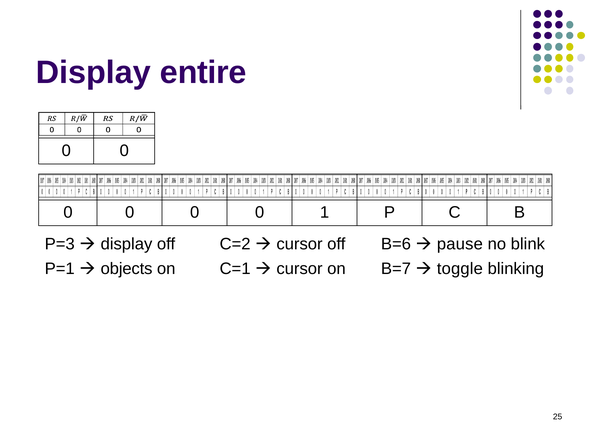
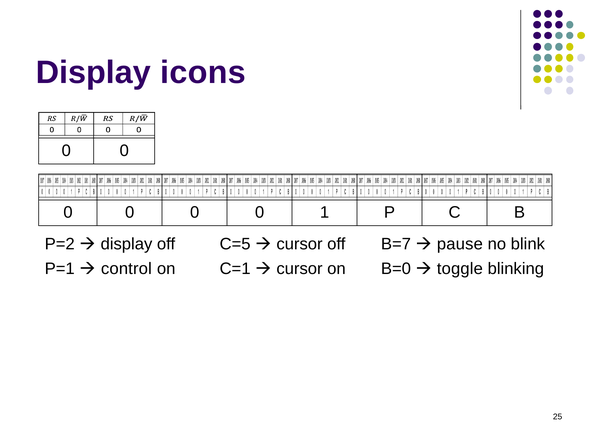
entire: entire -> icons (203, 73)
P=3: P=3 -> P=2 (60, 244)
C=2: C=2 -> C=5 (235, 244)
B=6: B=6 -> B=7 (396, 244)
objects: objects -> control (126, 269)
B=7: B=7 -> B=0 (396, 269)
